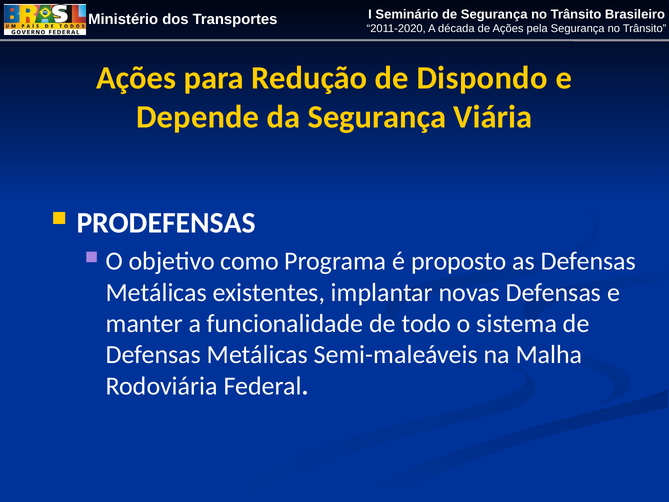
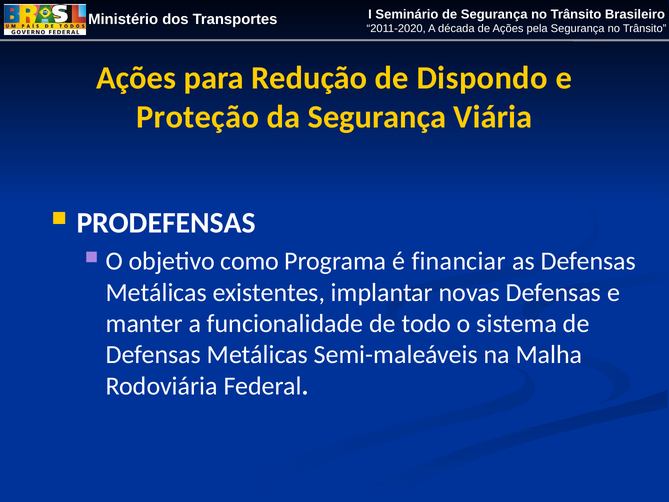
Depende: Depende -> Proteção (198, 117)
proposto: proposto -> financiar (459, 261)
